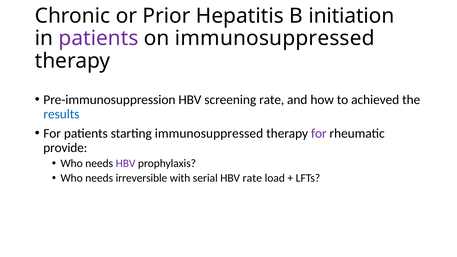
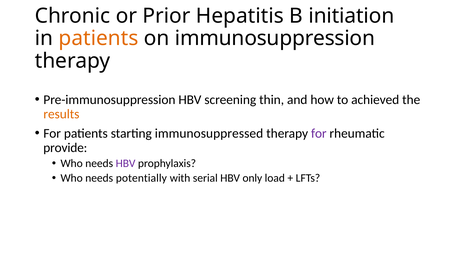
patients colour: purple -> orange (99, 38)
on immunosuppressed: immunosuppressed -> immunosuppression (275, 38)
screening rate: rate -> thin (272, 100)
results colour: blue -> orange (61, 114)
irreversible: irreversible -> potentially (141, 178)
HBV rate: rate -> only (252, 178)
